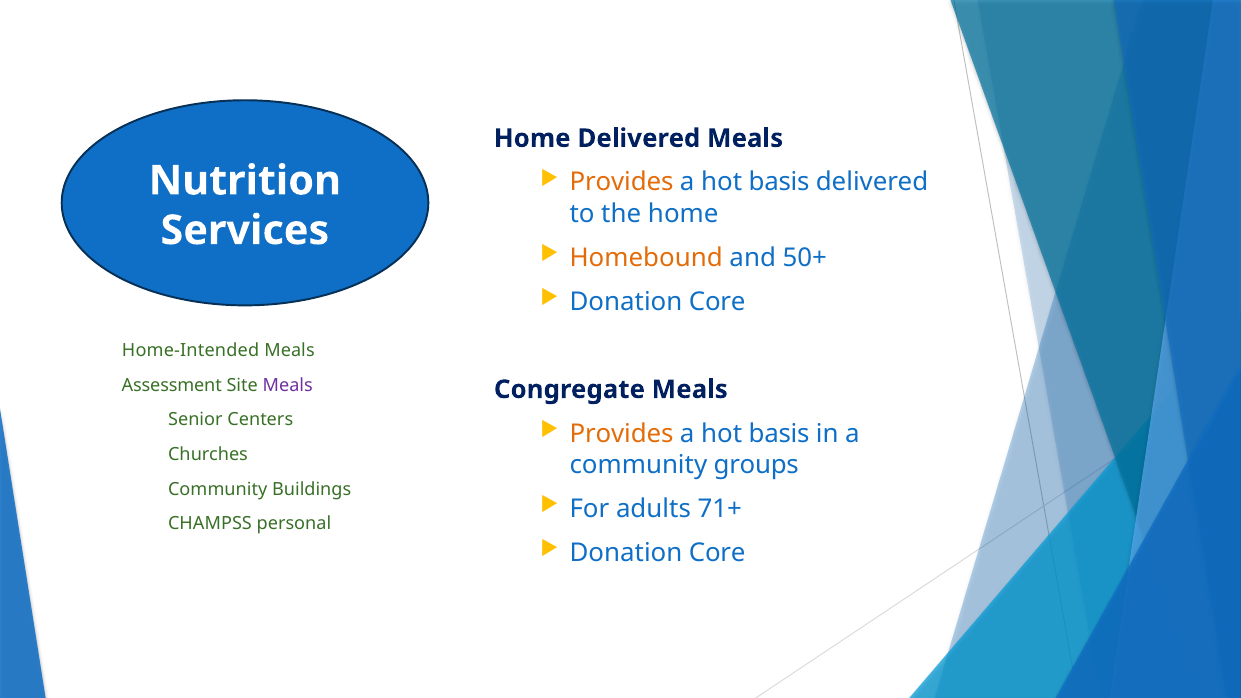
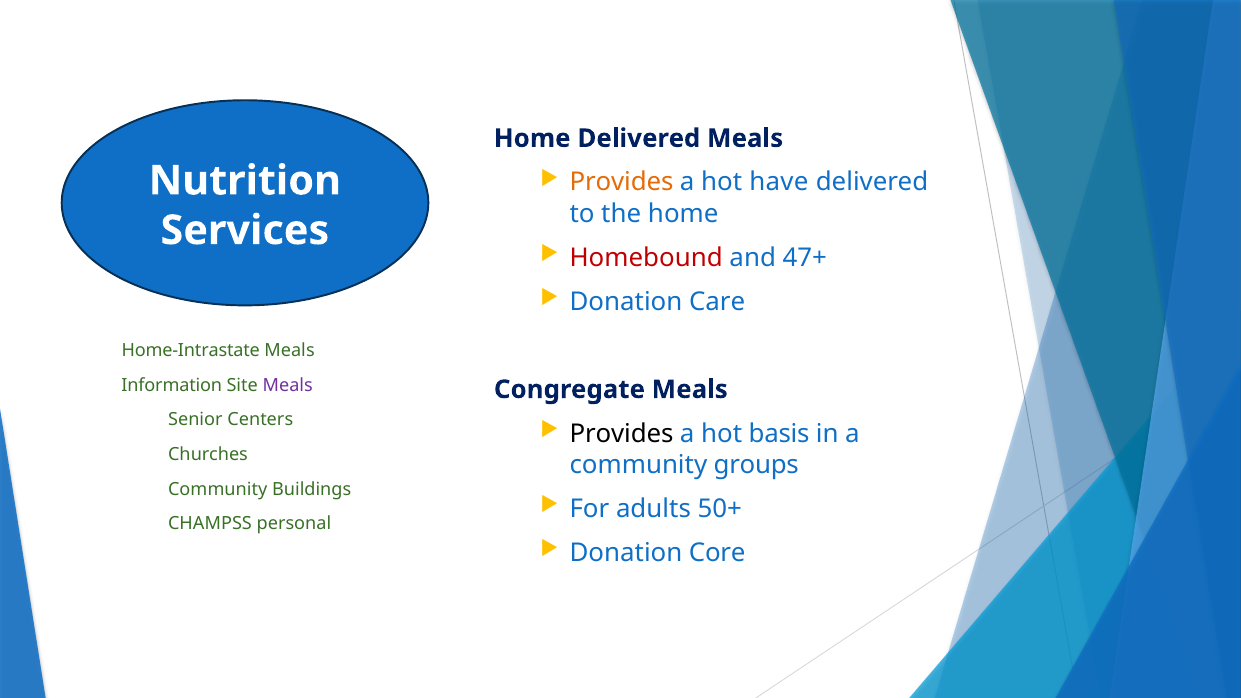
basis: basis -> have (779, 182)
Homebound colour: orange -> red (646, 257)
50+: 50+ -> 47+ (805, 257)
Core: Core -> Care (717, 302)
Home-Intended: Home-Intended -> Home-Intrastate (191, 350)
Assessment: Assessment -> Information (172, 385)
Provides colour: orange -> black (621, 434)
71+: 71+ -> 50+ (720, 509)
